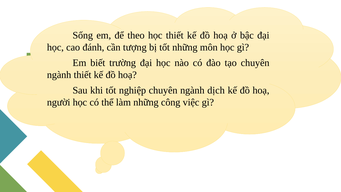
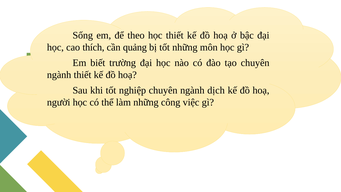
đánh: đánh -> thích (93, 47)
tượng: tượng -> quảng (135, 47)
